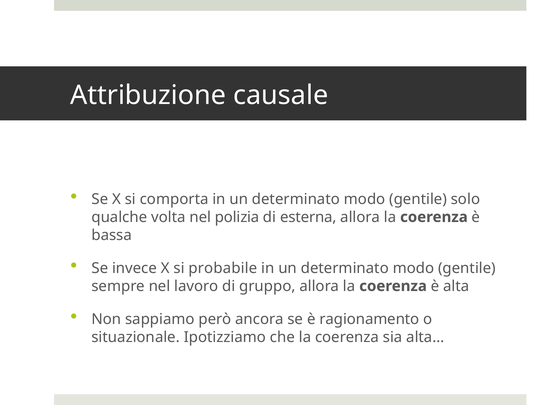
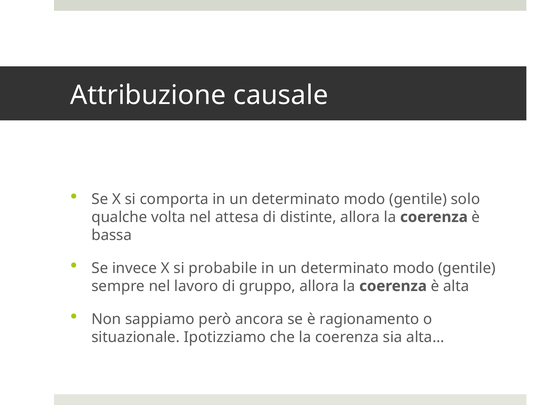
polizia: polizia -> attesa (237, 217)
esterna: esterna -> distinte (308, 217)
